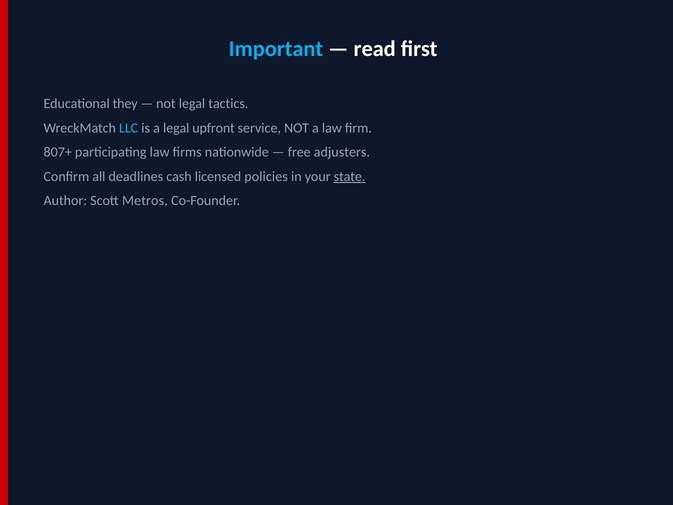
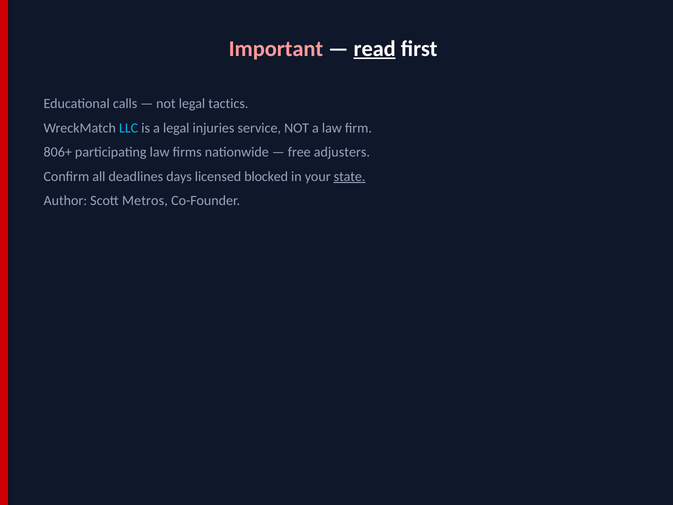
Important colour: light blue -> pink (276, 49)
read underline: none -> present (375, 49)
they: they -> calls (125, 104)
upfront: upfront -> injuries (213, 128)
807+: 807+ -> 806+ (58, 152)
cash: cash -> days (179, 176)
policies: policies -> blocked (266, 176)
